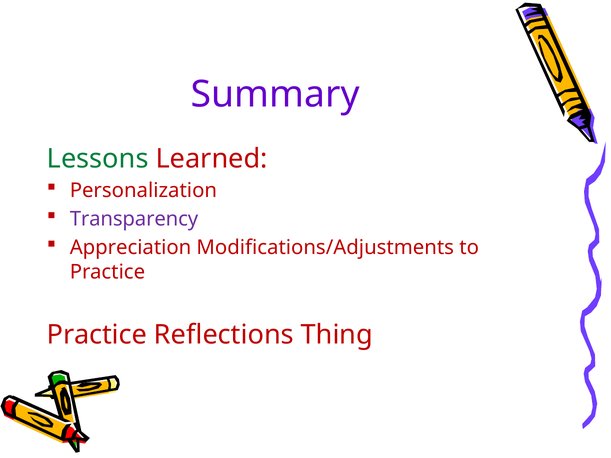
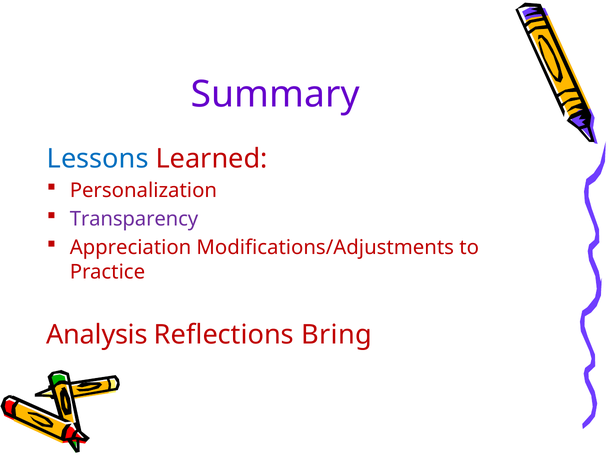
Lessons colour: green -> blue (98, 159)
Practice: Practice -> Analysis (97, 335)
Thing: Thing -> Bring (337, 335)
